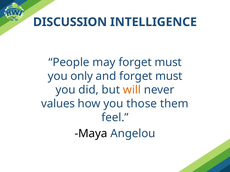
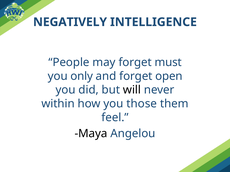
DISCUSSION: DISCUSSION -> NEGATIVELY (70, 22)
and forget must: must -> open (169, 76)
will colour: orange -> black (132, 90)
values: values -> within (58, 104)
